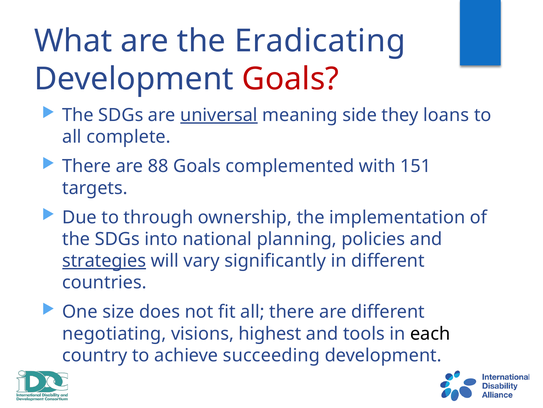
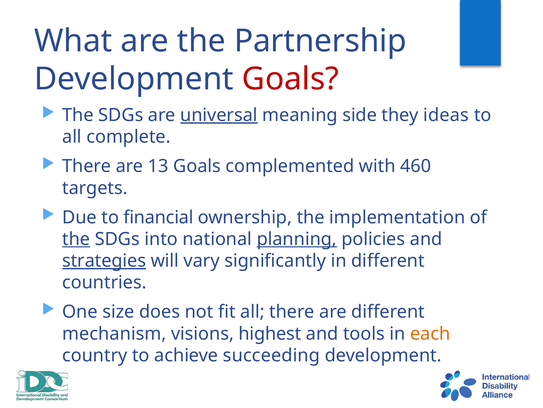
Eradicating: Eradicating -> Partnership (320, 41)
loans: loans -> ideas (446, 115)
88: 88 -> 13 (158, 166)
151: 151 -> 460 (416, 166)
through: through -> financial (159, 217)
the underline: none -> present (76, 239)
planning underline: none -> present (297, 239)
negotiating: negotiating -> mechanism (114, 333)
each colour: black -> orange (430, 333)
